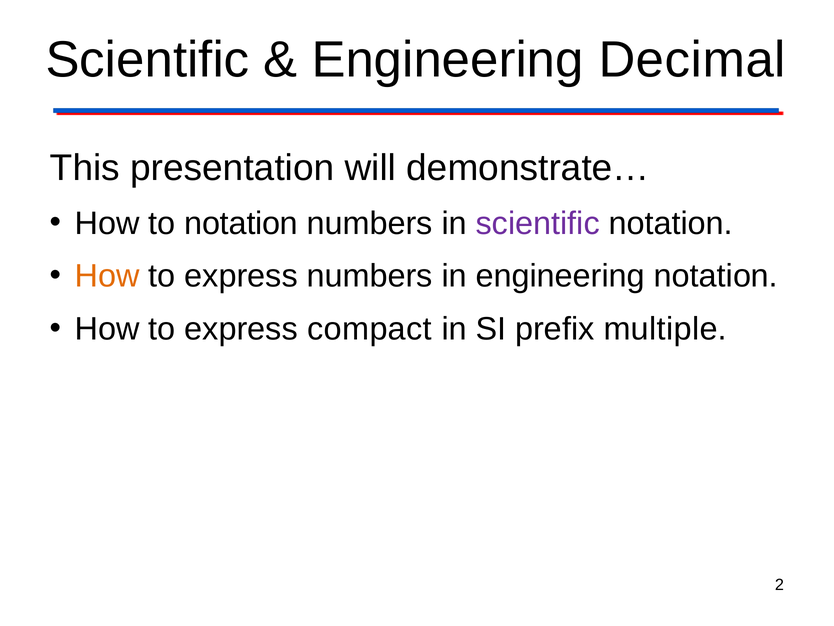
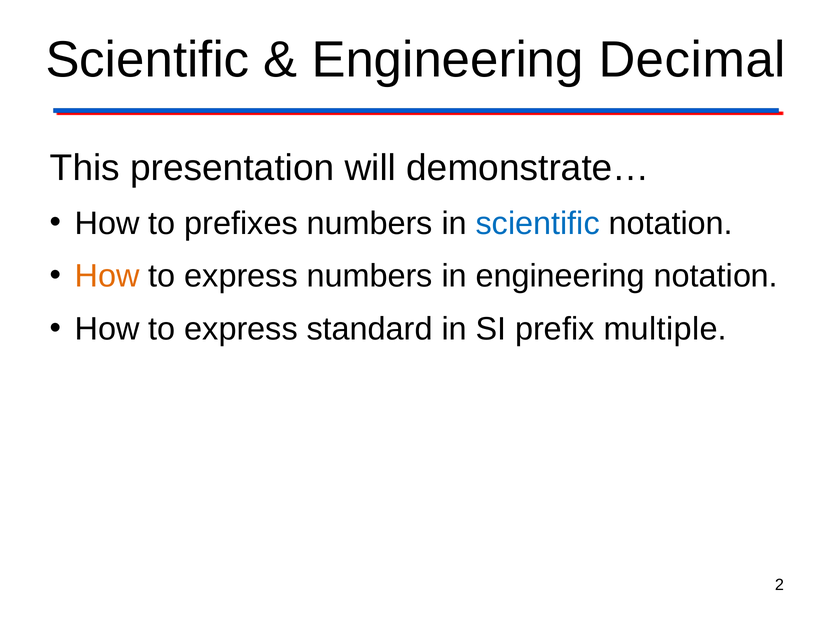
to notation: notation -> prefixes (241, 223)
scientific colour: purple -> blue (538, 223)
compact: compact -> standard (370, 329)
